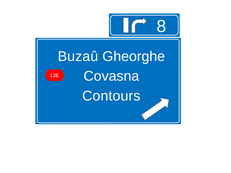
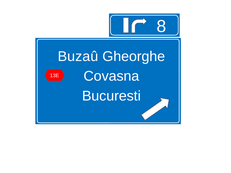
Contours: Contours -> Bucuresti (111, 96)
